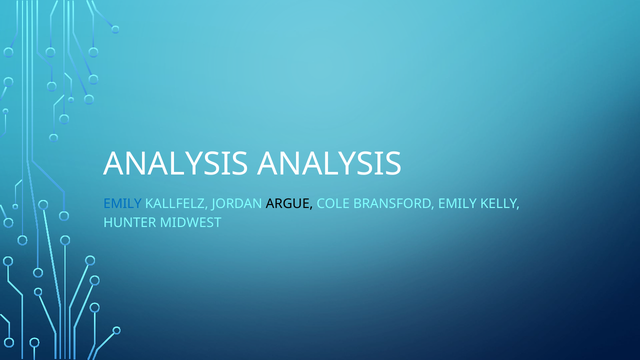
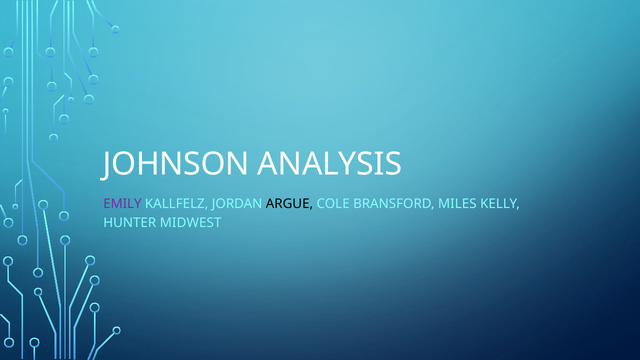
ANALYSIS: ANALYSIS -> JOHNSON (176, 164)
EMILY colour: blue -> purple (122, 204)
BRANSFORD EMILY: EMILY -> MILES (457, 204)
